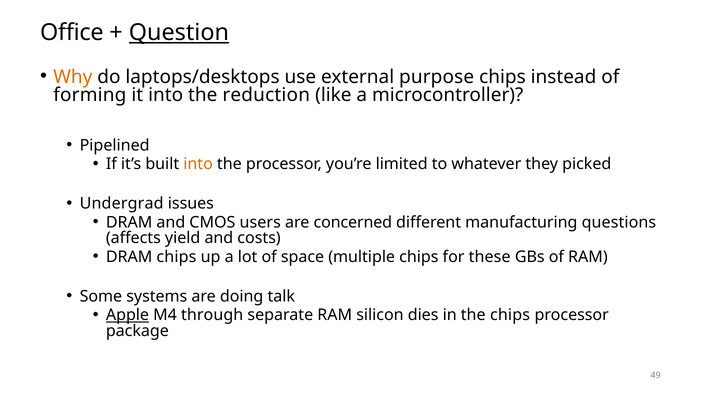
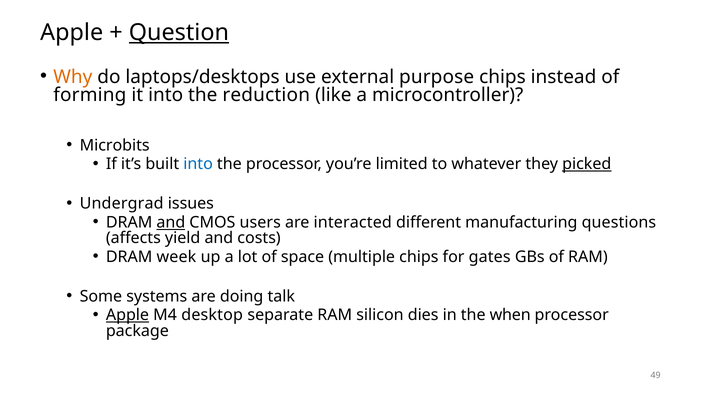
Office: Office -> Apple (72, 33)
Pipelined: Pipelined -> Microbits (115, 145)
into colour: orange -> blue (198, 164)
picked underline: none -> present (587, 164)
and underline: none -> present (171, 223)
concerned: concerned -> interacted (353, 223)
DRAM chips: chips -> week (176, 257)
these: these -> gates (490, 257)
through: through -> desktop (212, 315)
the chips: chips -> when (510, 315)
